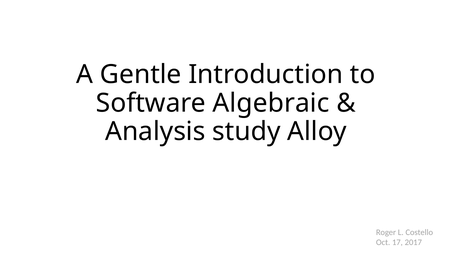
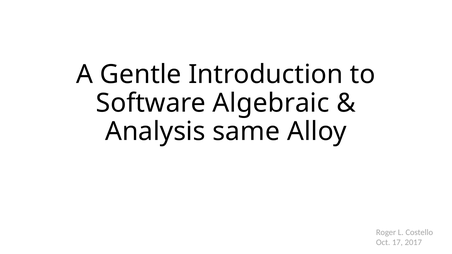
study: study -> same (246, 132)
